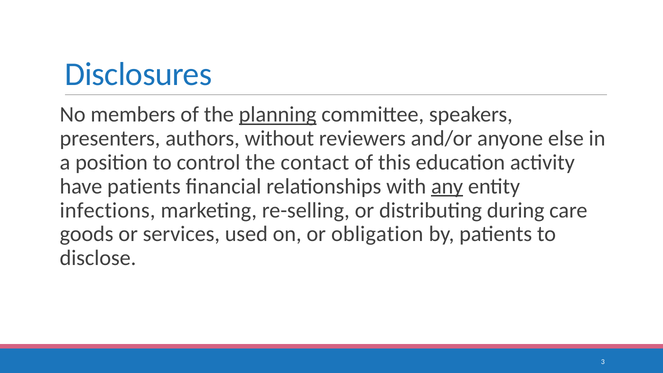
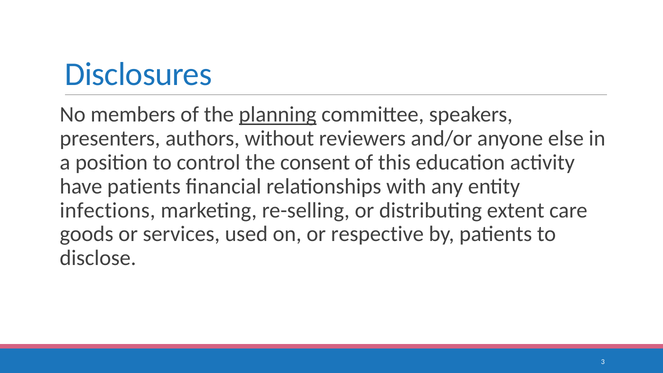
contact: contact -> consent (315, 162)
any underline: present -> none (447, 186)
during: during -> extent (516, 210)
obligation: obligation -> respective (377, 234)
